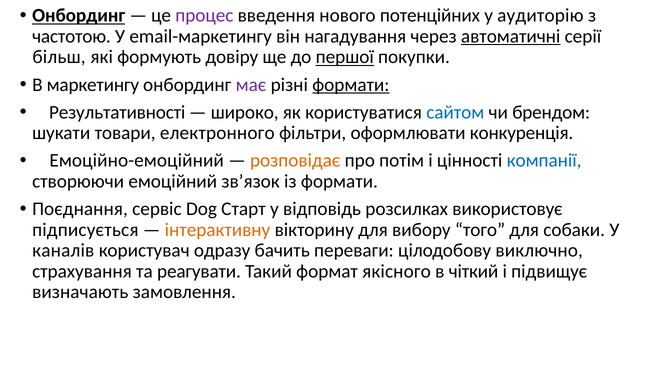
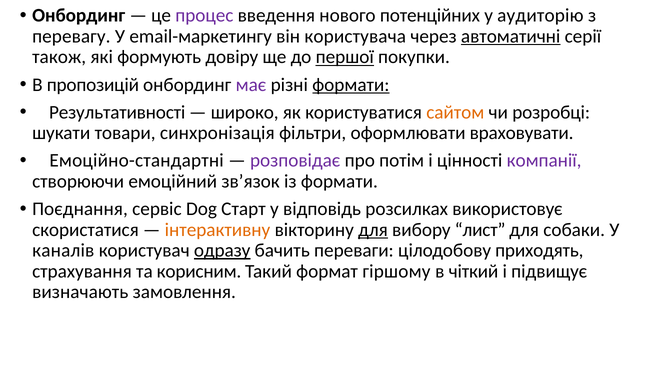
Онбординг underline: present -> none (79, 16)
частотою: частотою -> перевагу (71, 36)
нагадування: нагадування -> користувача (355, 36)
більш: більш -> також (59, 57)
маркетингу: маркетингу -> пропозицій (93, 85)
сайтом colour: blue -> orange (455, 112)
брендом: брендом -> розробці (551, 112)
електронного: електронного -> синхронізація (217, 133)
конкуренція: конкуренція -> враховувати (522, 133)
Емоційно-емоційний: Емоційно-емоційний -> Емоційно-стандартні (137, 161)
розповідає colour: orange -> purple (295, 161)
компанії colour: blue -> purple (544, 161)
підписується: підписується -> скористатися (85, 230)
для underline: none -> present (373, 230)
того: того -> лист (480, 230)
одразу underline: none -> present (222, 250)
виключно: виключно -> приходять (539, 250)
реагувати: реагувати -> корисним (199, 271)
якісного: якісного -> гіршому (396, 271)
